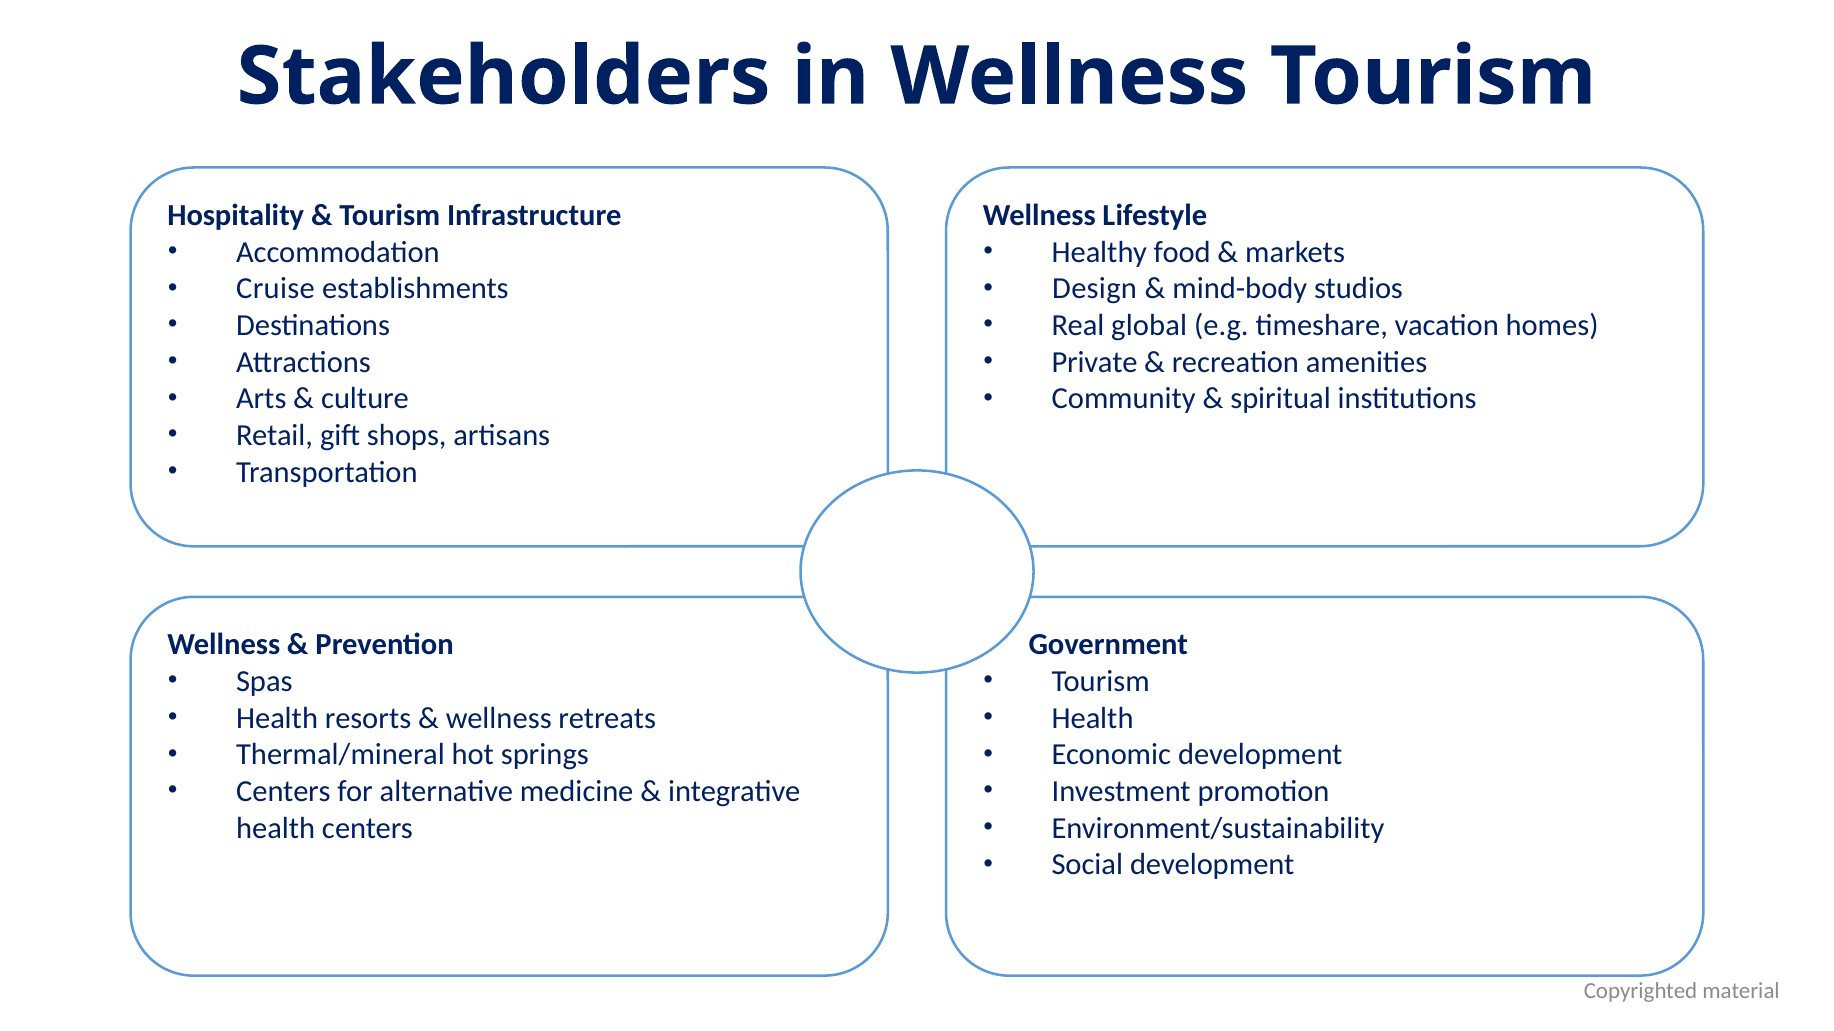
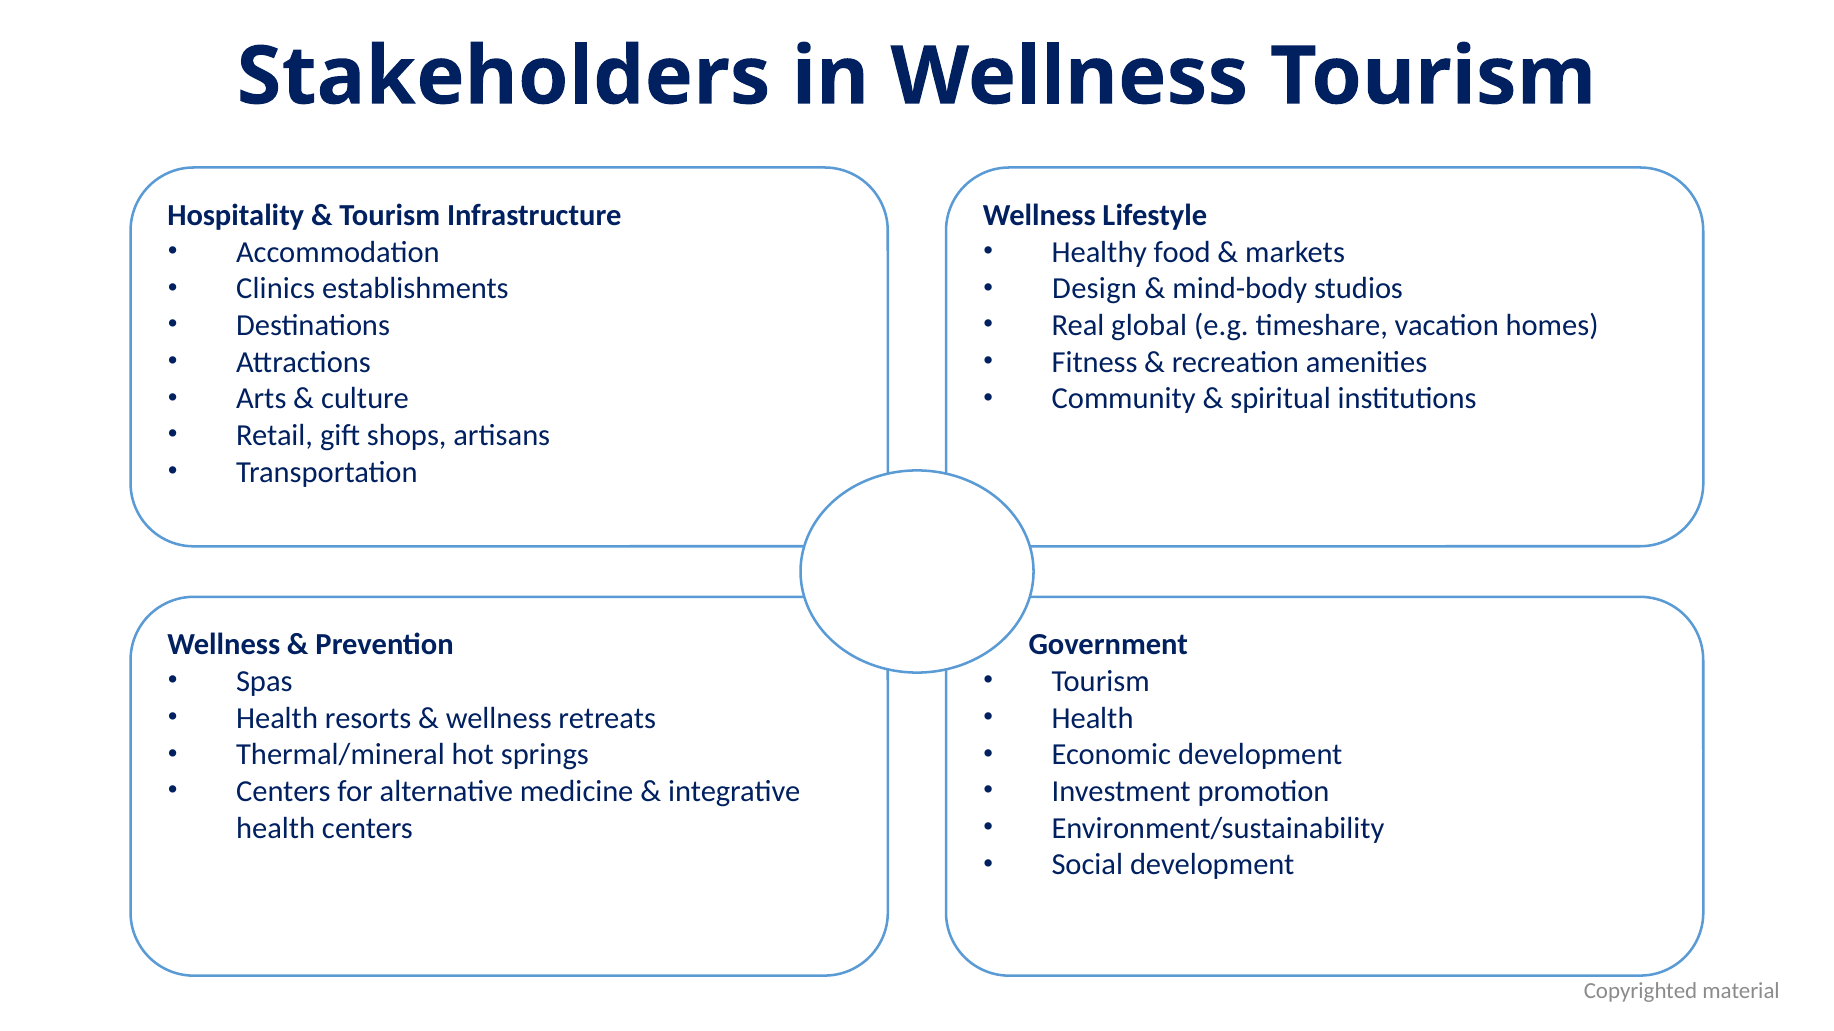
Cruise: Cruise -> Clinics (276, 289)
Private: Private -> Fitness (1095, 362)
